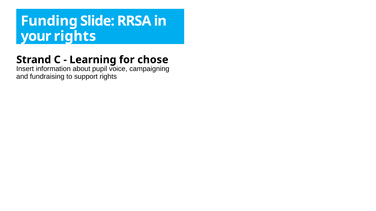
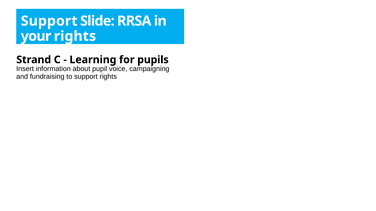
Funding: Funding -> Support (49, 21)
chose: chose -> pupils (153, 60)
